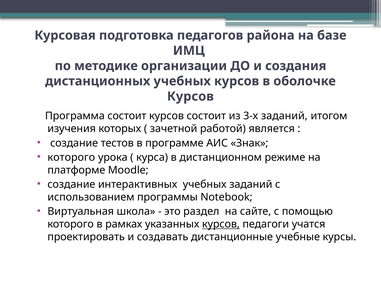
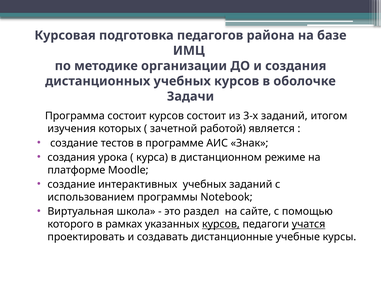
Курсов: Курсов -> Задачи (190, 96)
которого: которого -> создания (71, 157)
учатся underline: none -> present (309, 224)
